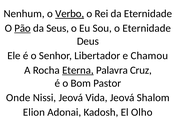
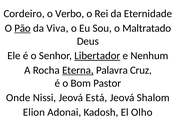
Nenhum: Nenhum -> Cordeiro (24, 14)
Verbo underline: present -> none (70, 14)
Seus: Seus -> Viva (57, 28)
o Eternidade: Eternidade -> Maltratado (147, 28)
Libertador underline: none -> present (97, 56)
Chamou: Chamou -> Nenhum (149, 56)
Vida: Vida -> Está (96, 98)
